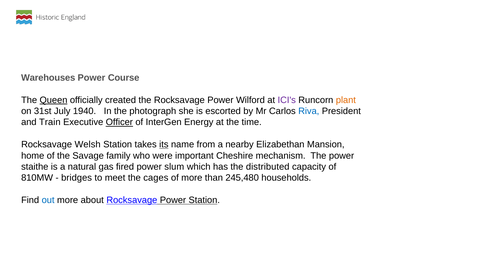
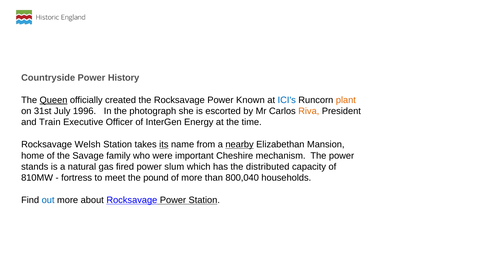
Warehouses: Warehouses -> Countryside (48, 78)
Course: Course -> History (124, 78)
Wilford: Wilford -> Known (250, 100)
ICI's colour: purple -> blue (287, 100)
1940: 1940 -> 1996 (85, 111)
Riva colour: blue -> orange (309, 111)
Officer underline: present -> none (119, 122)
nearby underline: none -> present (240, 144)
staithe: staithe -> stands (35, 166)
bridges: bridges -> fortress (77, 177)
cages: cages -> pound (156, 177)
245,480: 245,480 -> 800,040 (242, 177)
